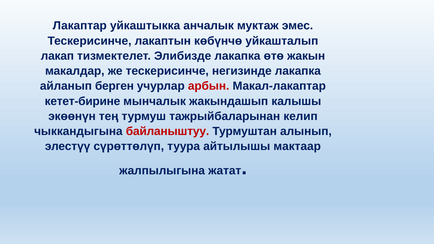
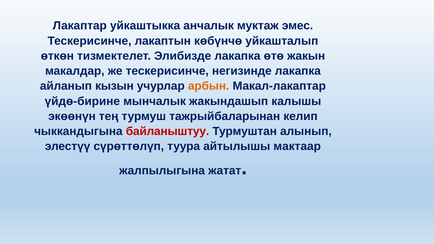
лакап: лакап -> өткөн (57, 56)
берген: берген -> кызын (114, 86)
арбын colour: red -> orange (209, 86)
кетет-бирине: кетет-бирине -> үйдө-бирине (82, 101)
